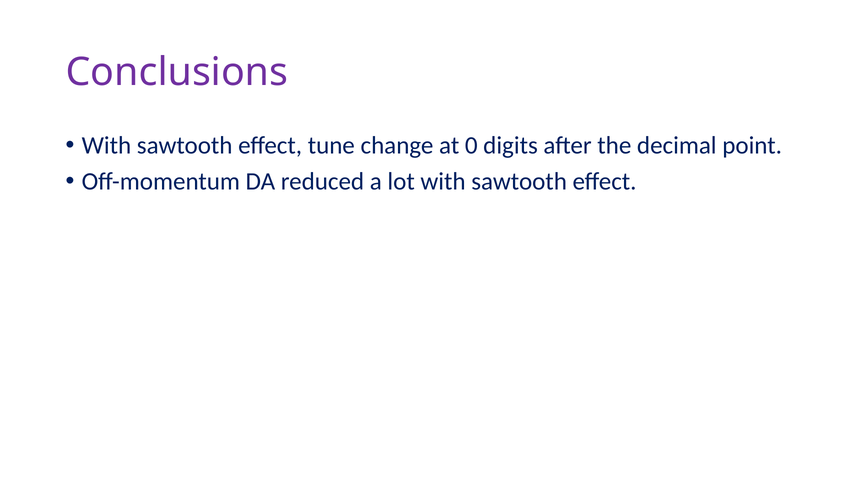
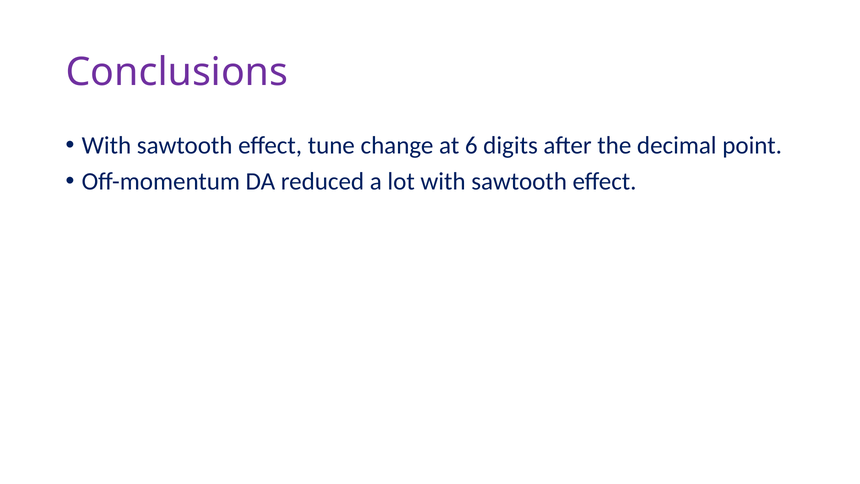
0: 0 -> 6 (471, 145)
